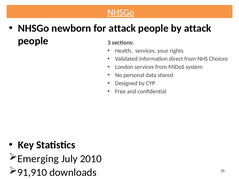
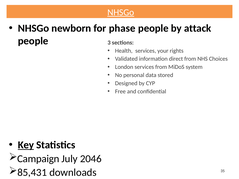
for attack: attack -> phase (122, 28)
Key underline: none -> present (26, 145)
Emerging: Emerging -> Campaign (38, 159)
2010: 2010 -> 2046 (91, 159)
91,910: 91,910 -> 85,431 (32, 173)
